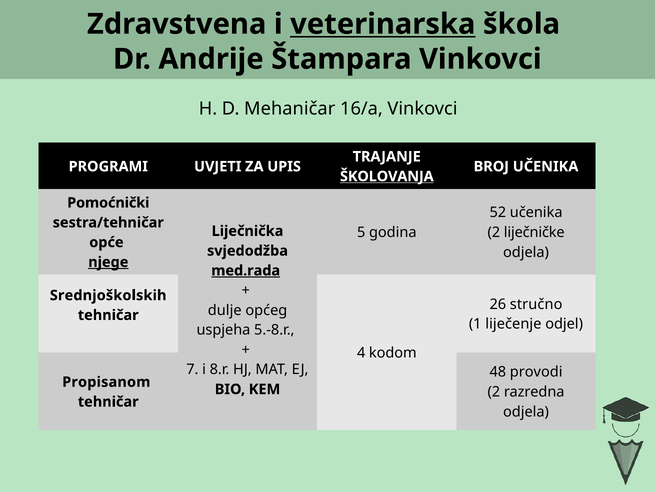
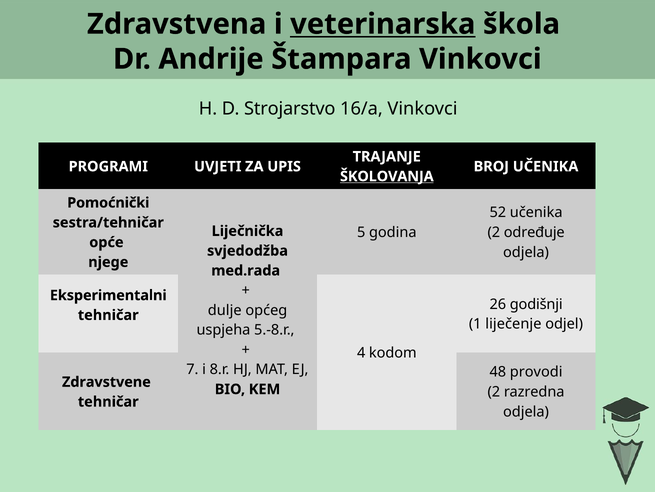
Mehaničar: Mehaničar -> Strojarstvo (290, 109)
liječničke: liječničke -> određuje (534, 232)
njege underline: present -> none (108, 262)
med.rada underline: present -> none (246, 270)
Srednjoškolskih: Srednjoškolskih -> Eksperimentalni (108, 295)
stručno: stručno -> godišnji (536, 304)
Propisanom: Propisanom -> Zdravstvene (106, 381)
